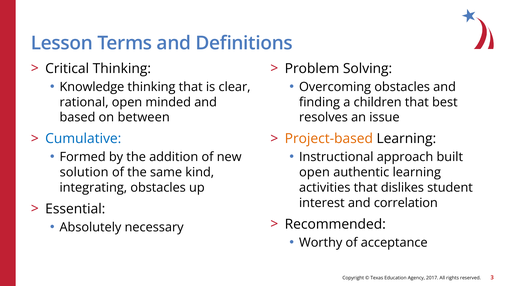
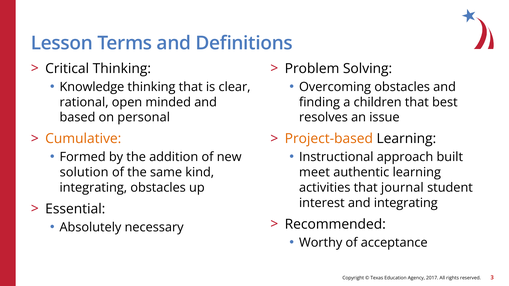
between: between -> personal (144, 118)
Cumulative colour: blue -> orange (83, 139)
open: open -> meet (314, 173)
dislikes: dislikes -> journal (402, 188)
and correlation: correlation -> integrating (406, 203)
